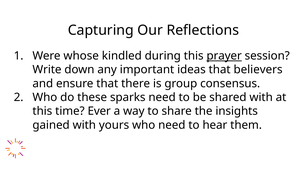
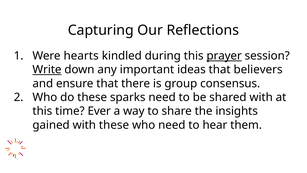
whose: whose -> hearts (81, 56)
Write underline: none -> present (47, 70)
with yours: yours -> these (114, 125)
